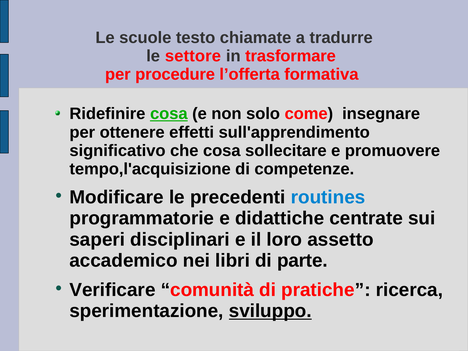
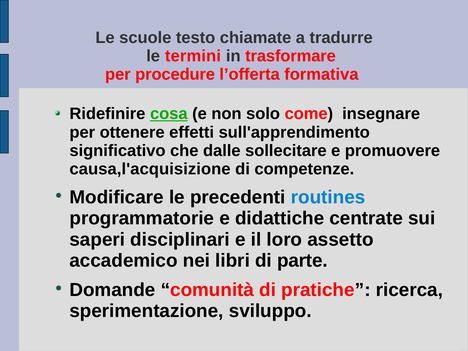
settore: settore -> termini (193, 56)
che cosa: cosa -> dalle (222, 151)
tempo,l'acquisizione: tempo,l'acquisizione -> causa,l'acquisizione (150, 169)
Verificare: Verificare -> Domande (112, 290)
sviluppo underline: present -> none (270, 311)
